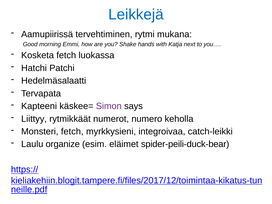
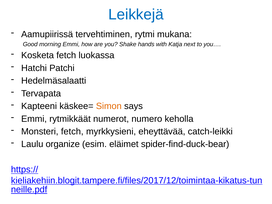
Simon colour: purple -> orange (109, 106)
Liittyy: Liittyy -> Emmi (34, 119)
integroivaa: integroivaa -> eheyttävää (162, 132)
spider-peili-duck-bear: spider-peili-duck-bear -> spider-find-duck-bear (185, 144)
